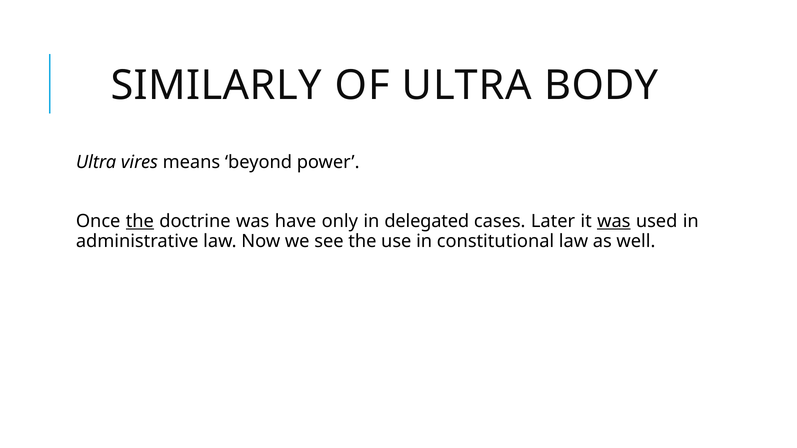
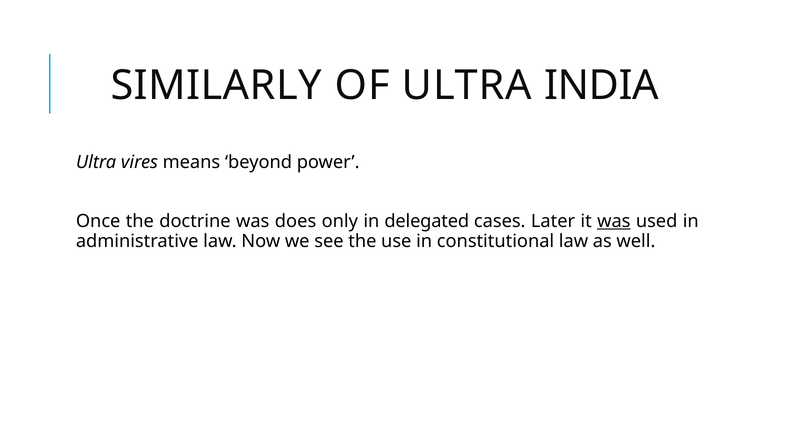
BODY: BODY -> INDIA (601, 86)
the underline: present -> none (140, 221)
have: have -> does (296, 221)
